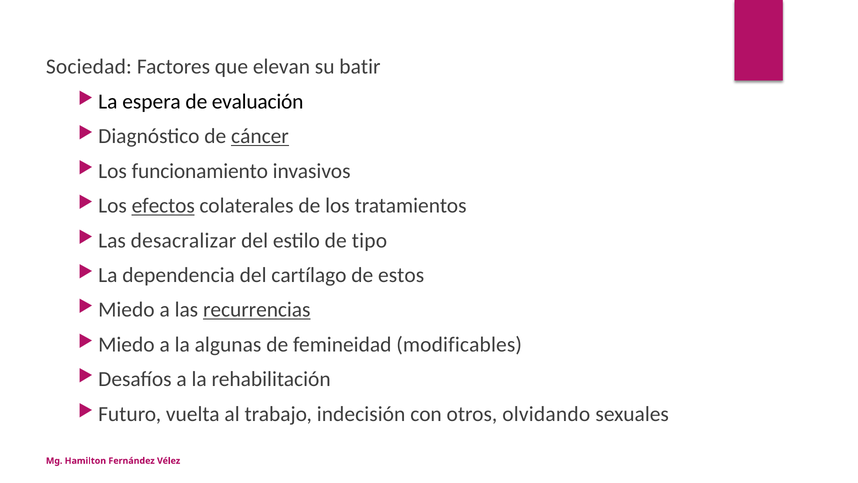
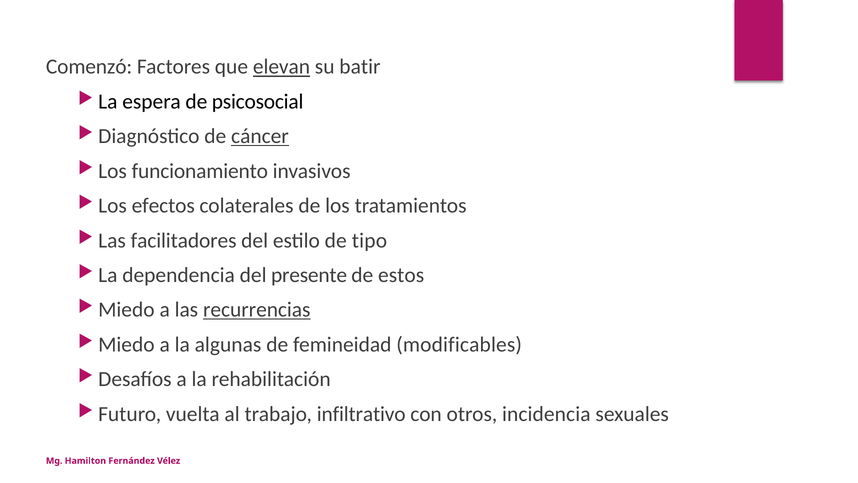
Sociedad: Sociedad -> Comenzó (89, 67)
elevan underline: none -> present (281, 67)
evaluación: evaluación -> psicosocial (258, 102)
efectos underline: present -> none (163, 206)
desacralizar: desacralizar -> facilitadores (184, 240)
cartílago: cartílago -> presente (309, 275)
indecisión: indecisión -> infiltrativo (361, 414)
olvidando: olvidando -> incidencia (546, 414)
